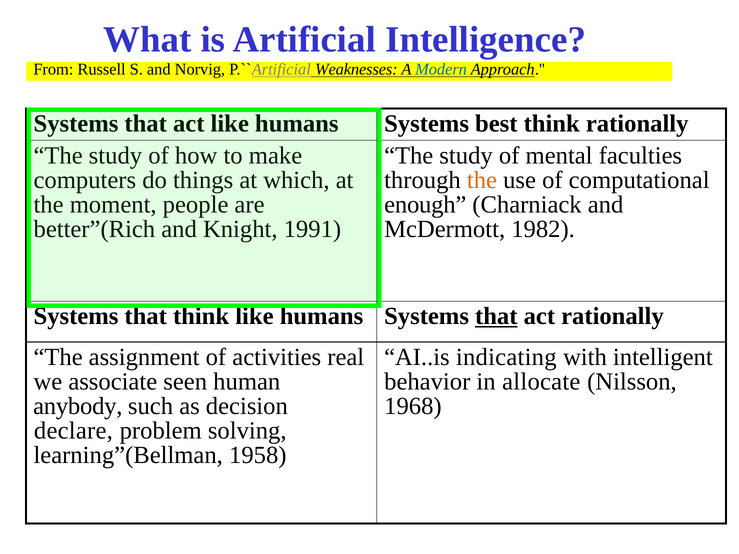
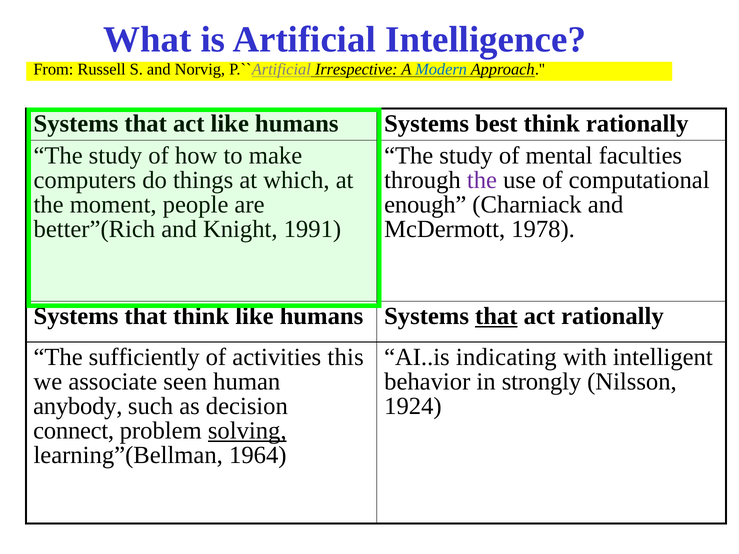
Weaknesses: Weaknesses -> Irrespective (356, 69)
the colour: orange -> purple (482, 180)
1982: 1982 -> 1978 (543, 229)
assignment: assignment -> sufficiently (144, 357)
real: real -> this (346, 357)
allocate: allocate -> strongly (542, 382)
1968: 1968 -> 1924 (413, 406)
declare: declare -> connect (74, 431)
solving underline: none -> present (247, 431)
1958: 1958 -> 1964 (258, 455)
